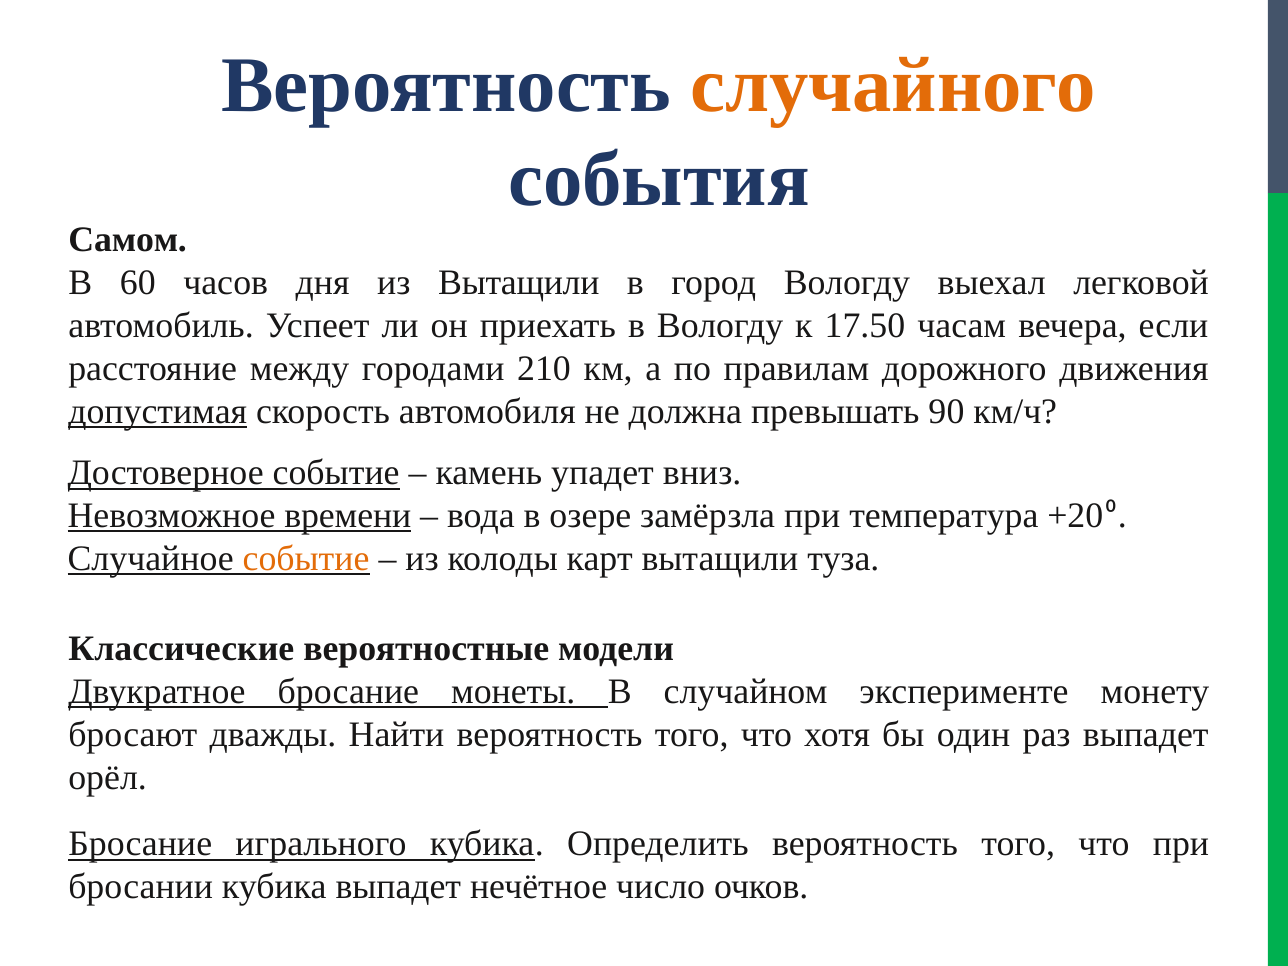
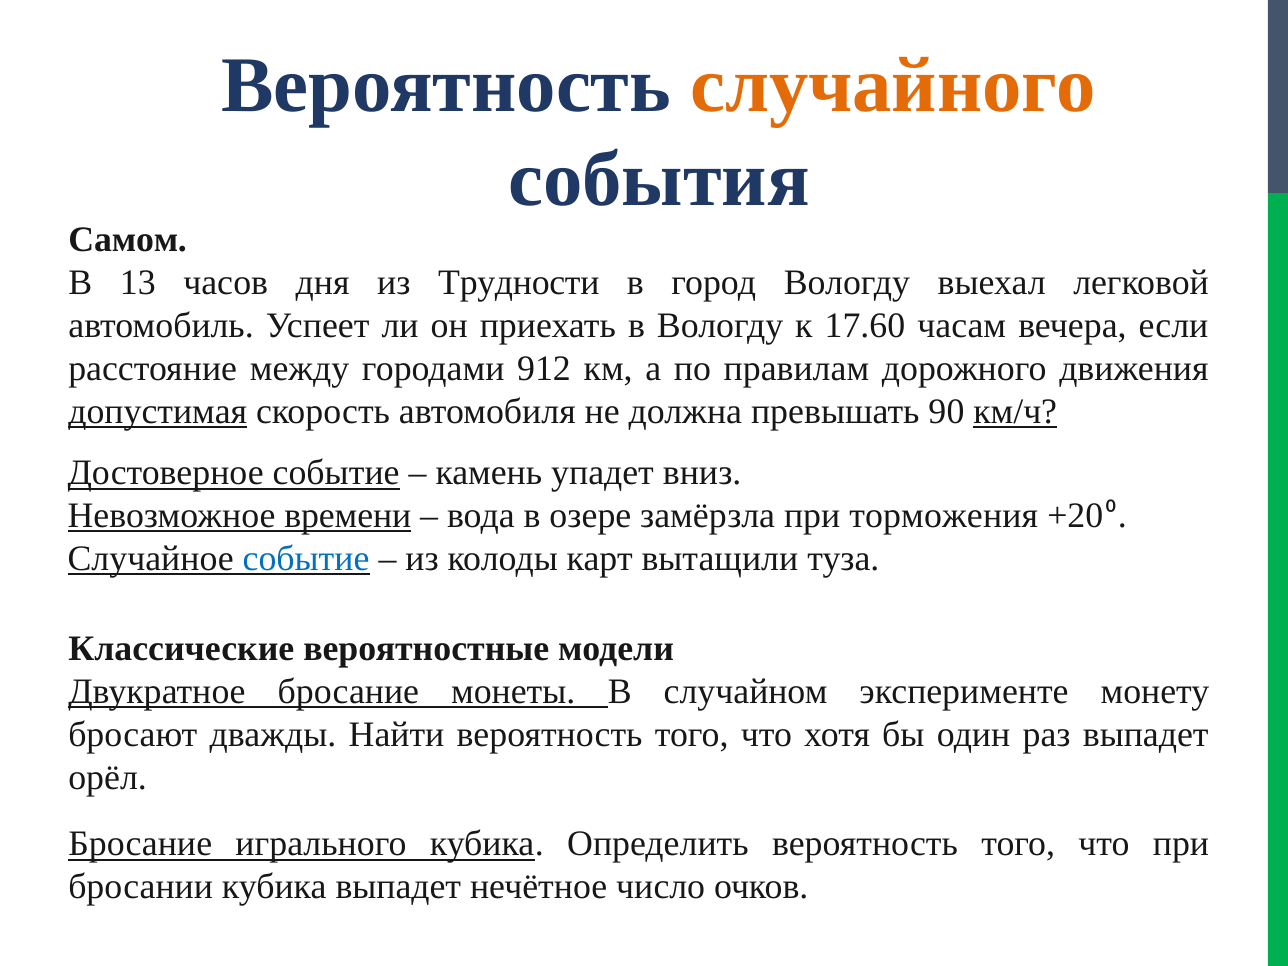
60: 60 -> 13 (138, 282)
из Вытащили: Вытащили -> Трудности (519, 282)
17.50: 17.50 -> 17.60 (865, 325)
210: 210 -> 912 (544, 368)
км/ч underline: none -> present (1015, 411)
температура: температура -> торможения (944, 516)
событие colour: orange -> blue (306, 559)
